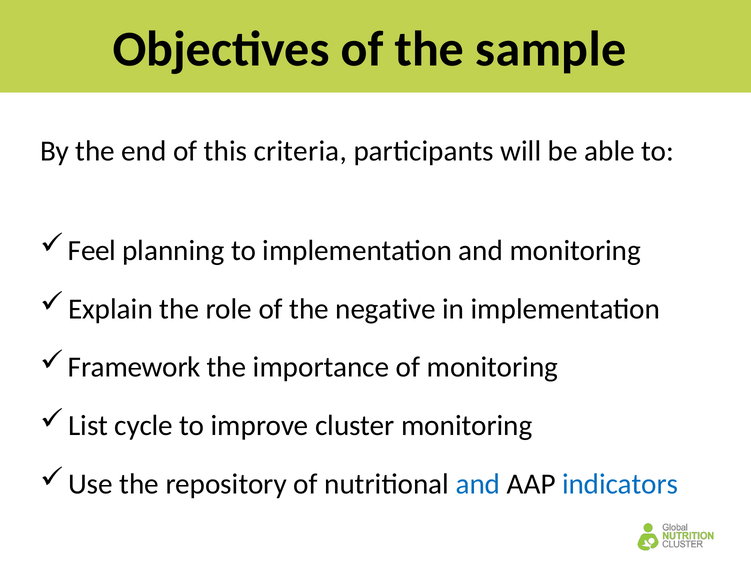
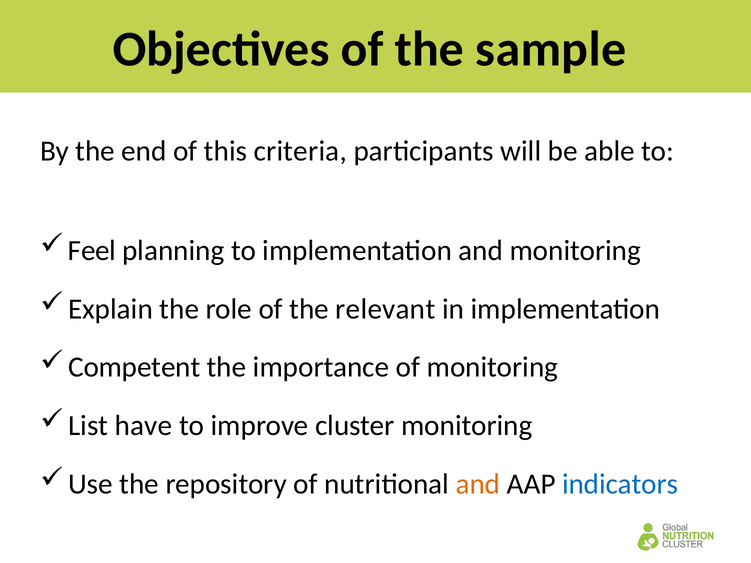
negative: negative -> relevant (385, 309)
Framework: Framework -> Competent (134, 367)
cycle: cycle -> have (144, 426)
and colour: blue -> orange (478, 484)
